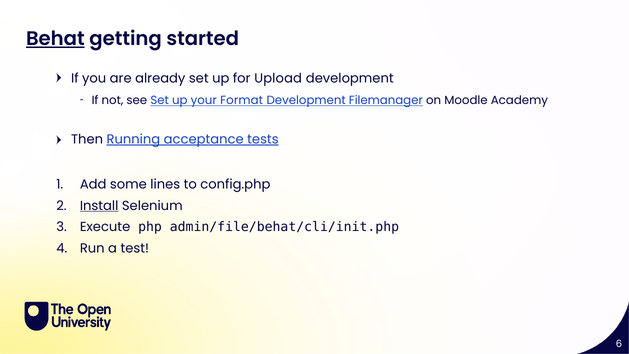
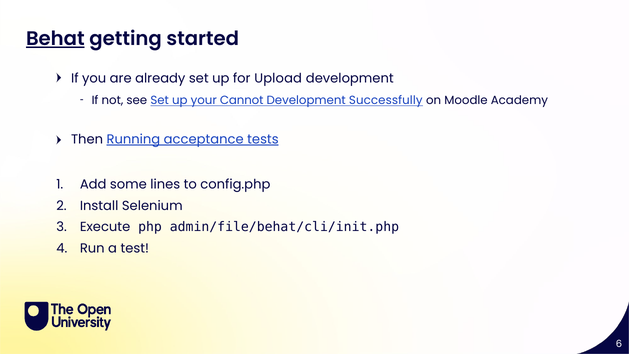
Format: Format -> Cannot (242, 100)
Filemanager: Filemanager -> Successfully (386, 100)
Install underline: present -> none (99, 206)
